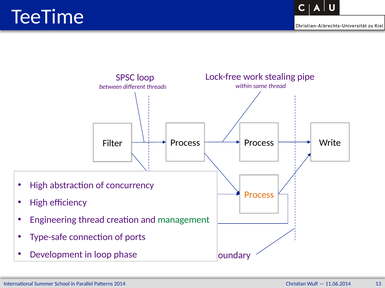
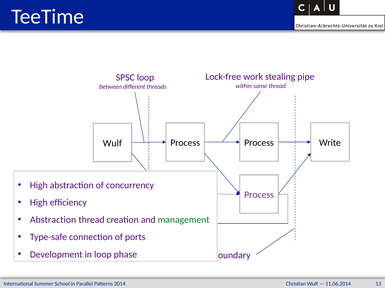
Filter: Filter -> Wulf (112, 143)
Process colour: orange -> purple (259, 195)
Engineering: Engineering -> Abstraction (53, 220)
